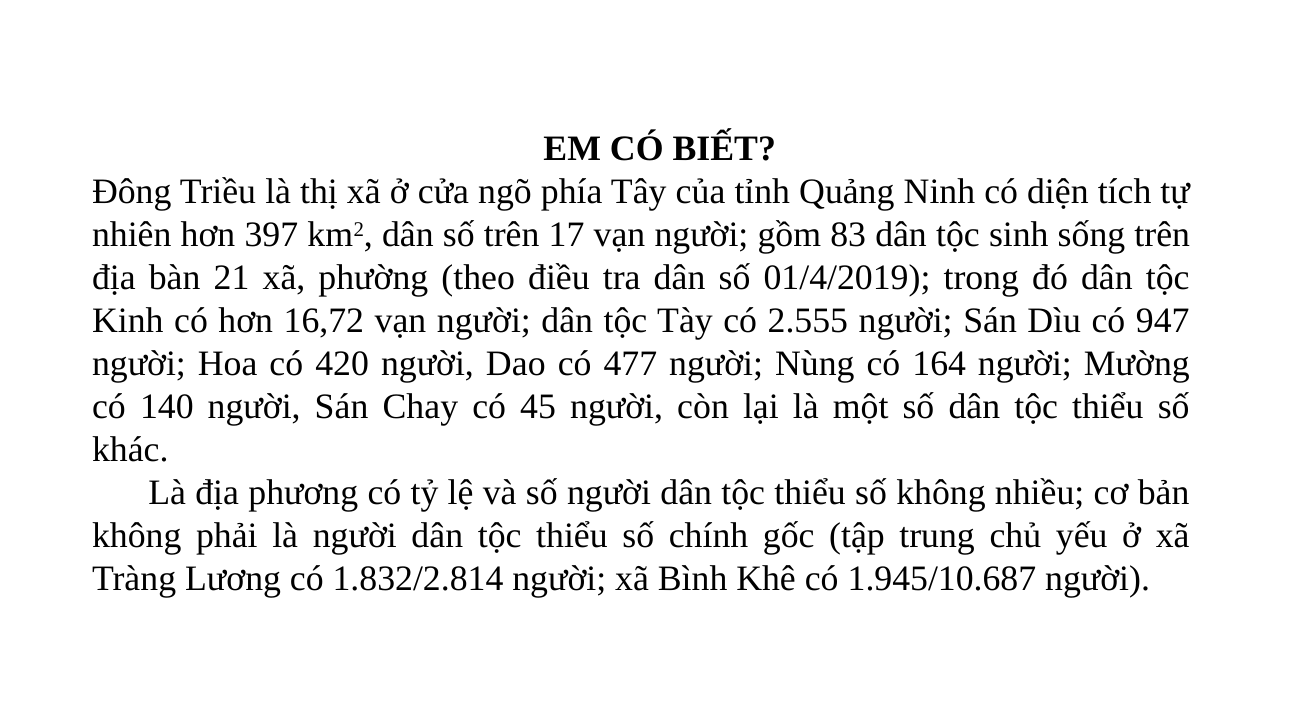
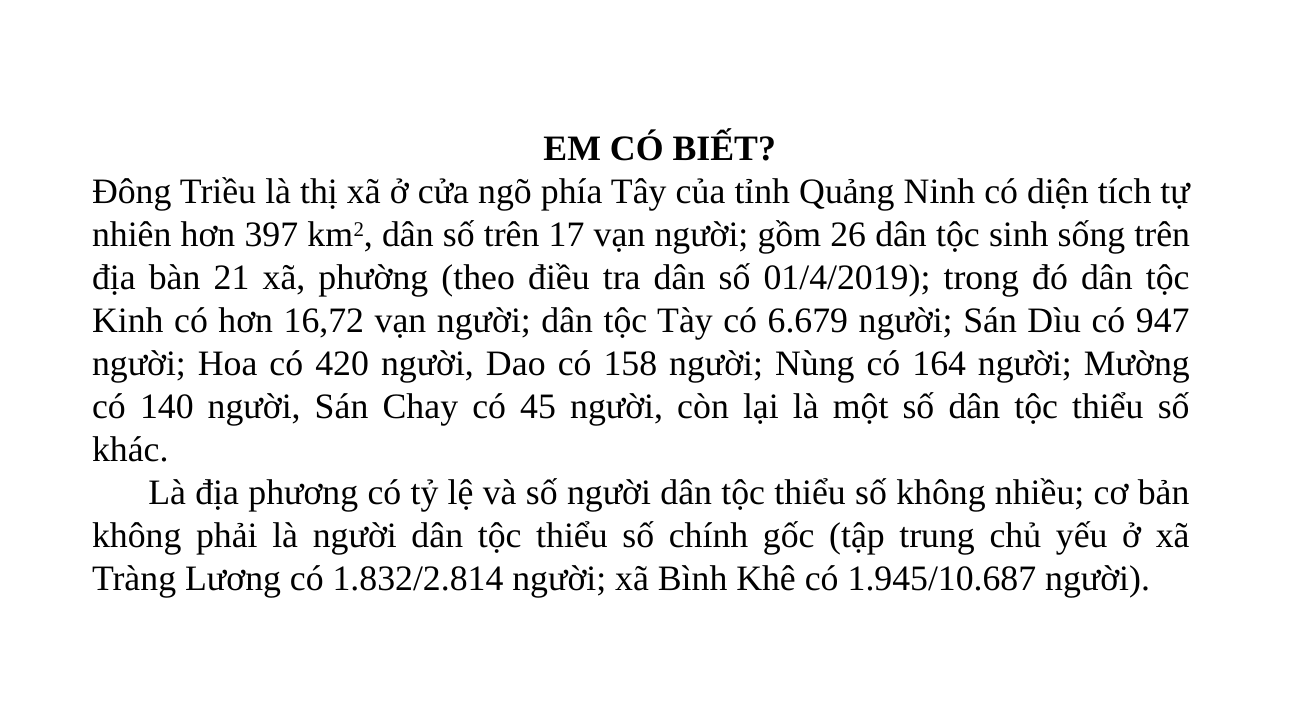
83: 83 -> 26 (848, 235)
2.555: 2.555 -> 6.679 (808, 321)
477: 477 -> 158 (630, 364)
